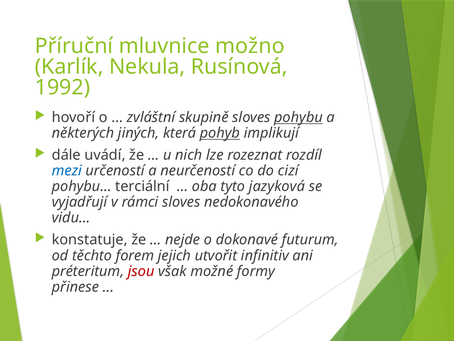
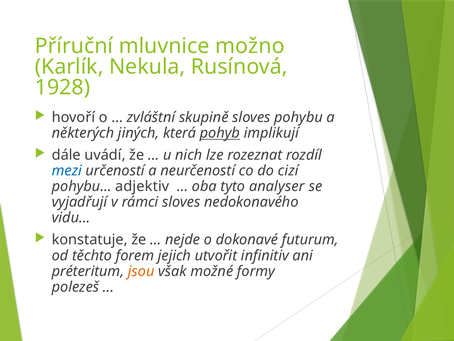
1992: 1992 -> 1928 (62, 87)
pohybu underline: present -> none (299, 117)
terciální: terciální -> adjektiv (142, 186)
jazyková: jazyková -> analyser (277, 186)
jsou colour: red -> orange (141, 271)
přinese: přinese -> polezeš (76, 286)
